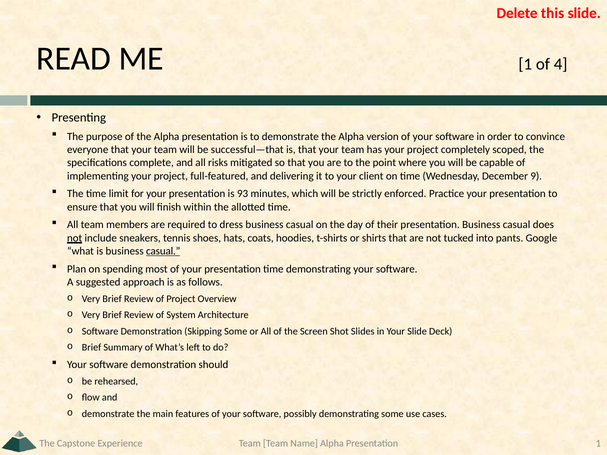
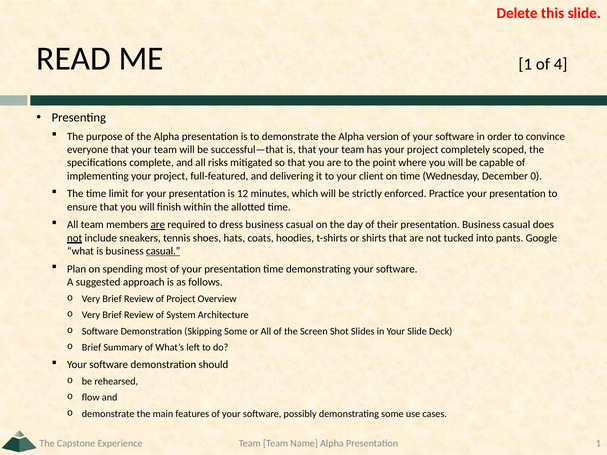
9: 9 -> 0 (536, 176)
93: 93 -> 12 (243, 194)
are underline: none -> present (158, 225)
